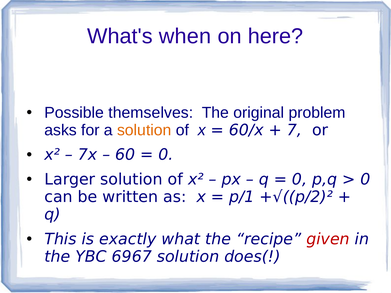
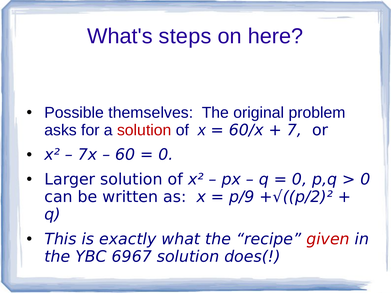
when: when -> steps (185, 36)
solution colour: orange -> red (144, 130)
p/1: p/1 -> p/9 (242, 197)
